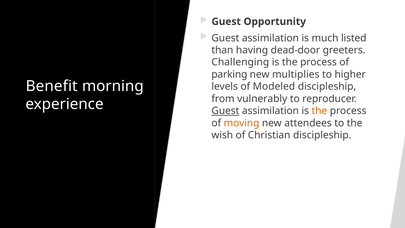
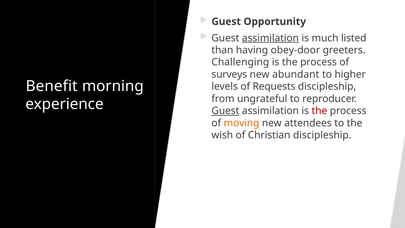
assimilation underline: none -> present (270, 38)
dead-door: dead-door -> obey-door (295, 50)
parking: parking -> surveys (229, 74)
multiplies: multiplies -> abundant (296, 74)
Modeled: Modeled -> Requests (274, 87)
vulnerably: vulnerably -> ungrateful (262, 99)
the colour: orange -> red (319, 111)
